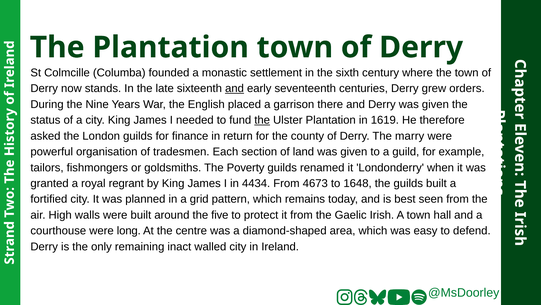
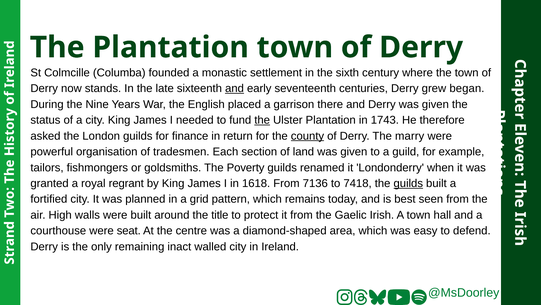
orders: orders -> began (467, 88)
1619: 1619 -> 1743 (385, 120)
county underline: none -> present (307, 136)
4434: 4434 -> 1618 (256, 183)
4673: 4673 -> 7136 (315, 183)
1648: 1648 -> 7418 (358, 183)
guilds underline: none -> present (408, 183)
five: five -> title (220, 215)
long: long -> seat (129, 230)
